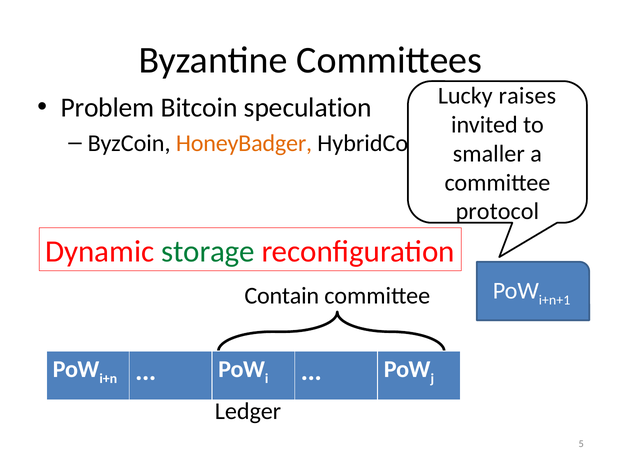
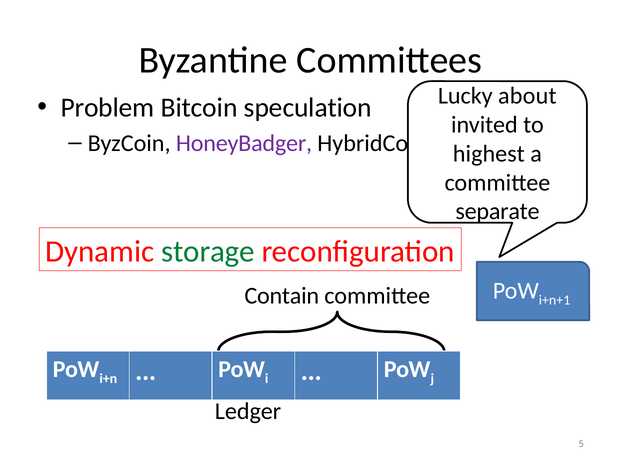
raises: raises -> about (527, 96)
HoneyBadger colour: orange -> purple (244, 143)
smaller: smaller -> highest (489, 154)
protocol: protocol -> separate (498, 212)
